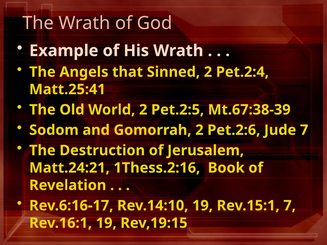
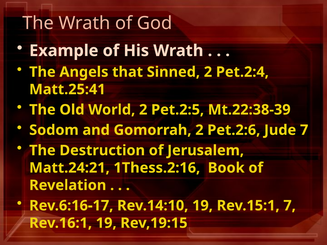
Mt.67:38-39: Mt.67:38-39 -> Mt.22:38-39 (249, 110)
